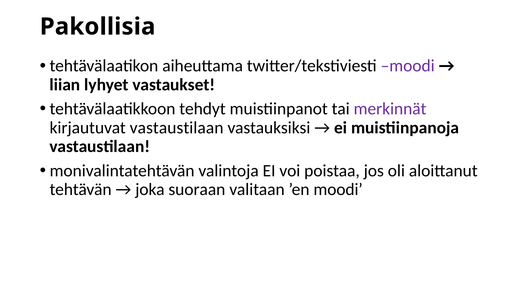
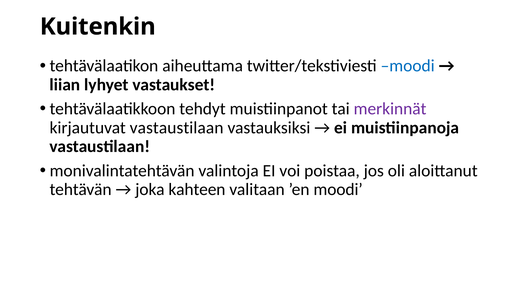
Pakollisia: Pakollisia -> Kuitenkin (98, 27)
moodi colour: purple -> blue (408, 66)
suoraan: suoraan -> kahteen (197, 190)
